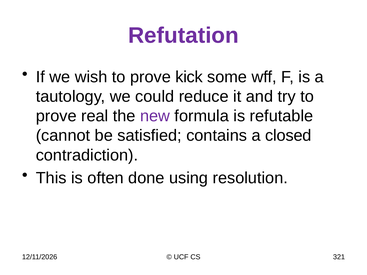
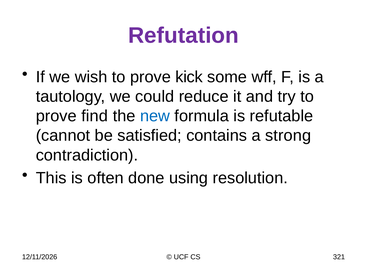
real: real -> find (95, 116)
new colour: purple -> blue (155, 116)
closed: closed -> strong (288, 136)
